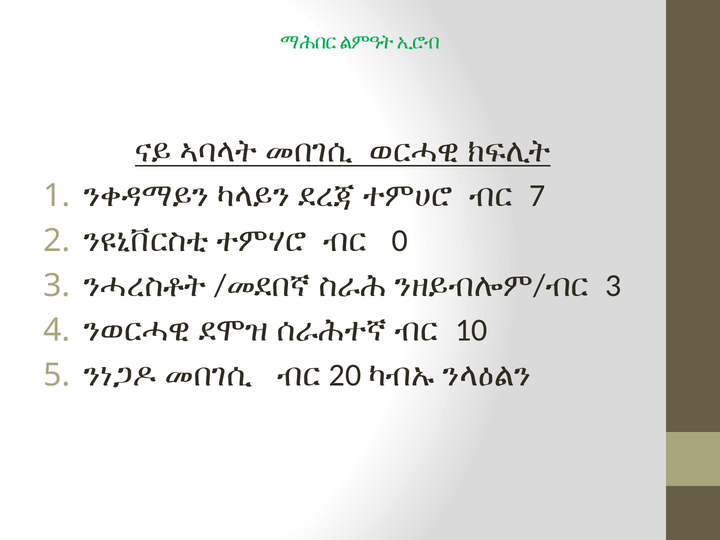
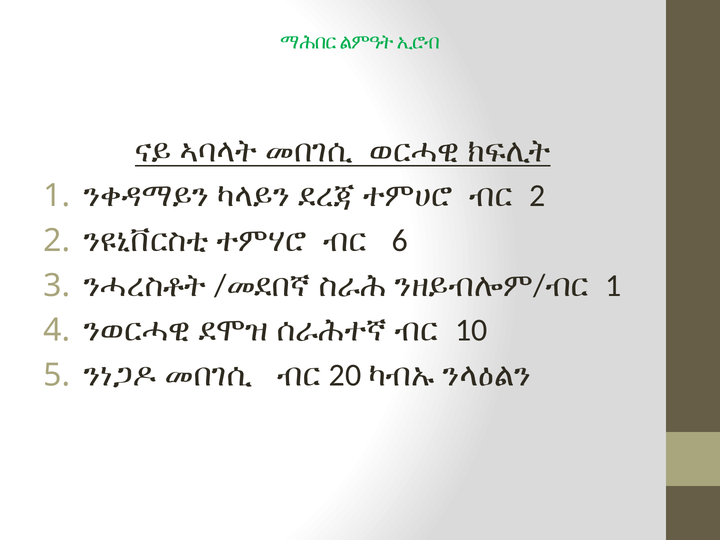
ብር 7: 7 -> 2 (537, 196)
0: 0 -> 6 (400, 241)
ብር 3: 3 -> 1 (613, 285)
